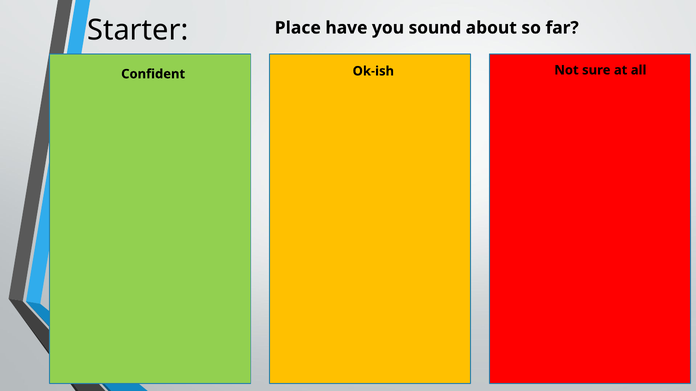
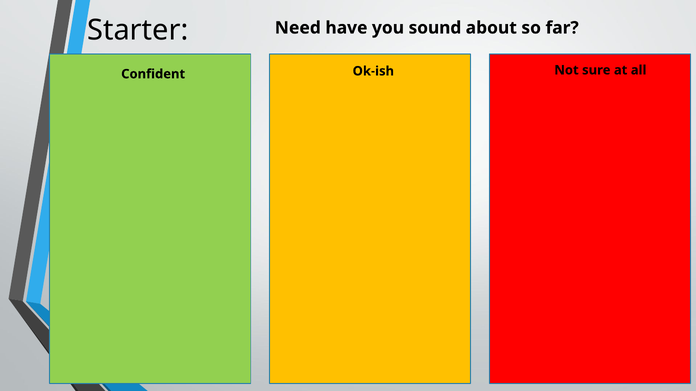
Place: Place -> Need (298, 28)
